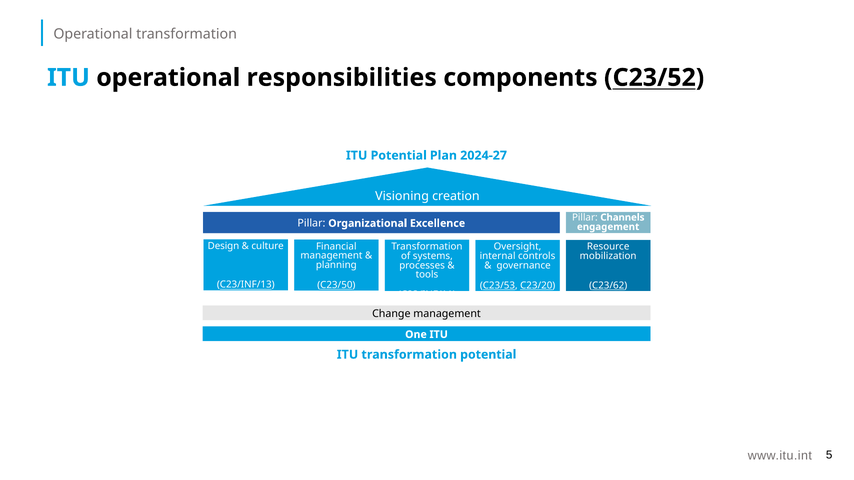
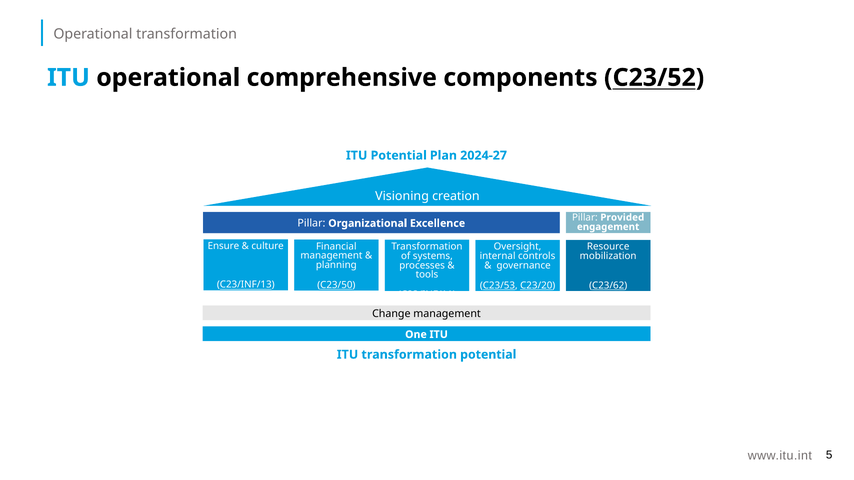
responsibilities: responsibilities -> comprehensive (342, 78)
Channels: Channels -> Provided (622, 218)
Design: Design -> Ensure (223, 246)
